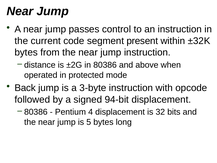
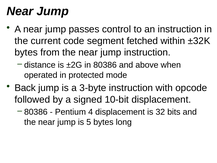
present: present -> fetched (142, 41)
94-bit: 94-bit -> 10-bit (117, 99)
